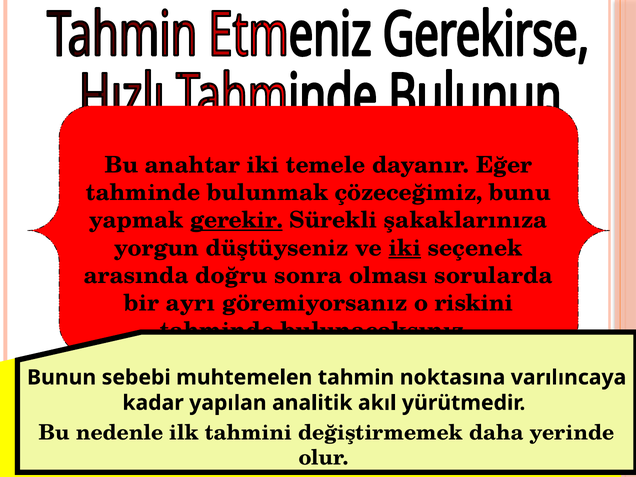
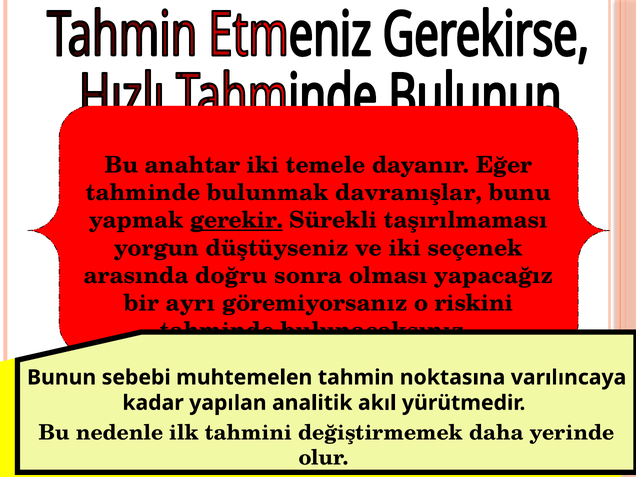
çözeceğimiz: çözeceğimiz -> davranışlar (409, 193)
şakaklarınıza: şakaklarınıza -> taşırılmaması (466, 220)
iki underline: present -> none (405, 248)
sorularda: sorularda -> yapacağız (494, 275)
